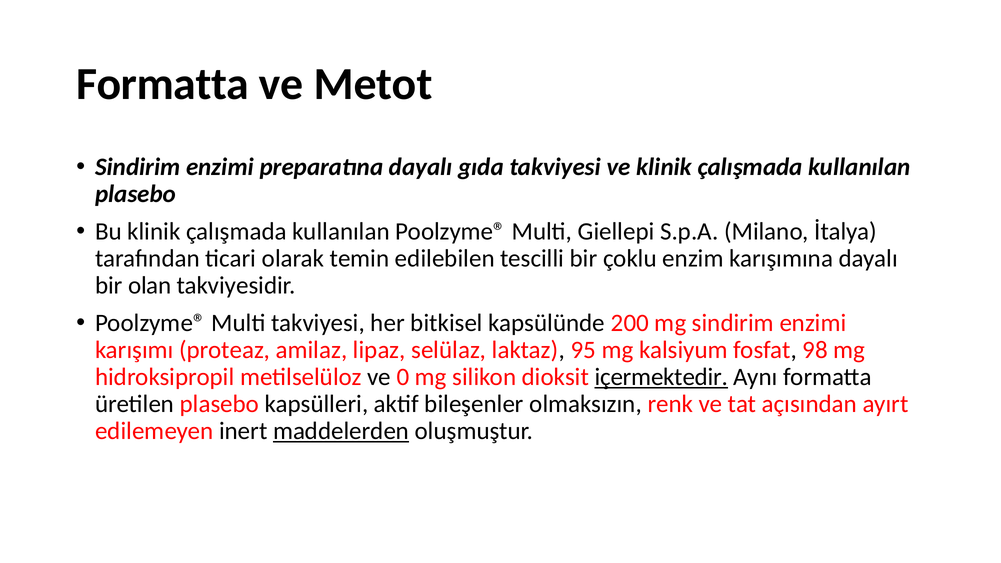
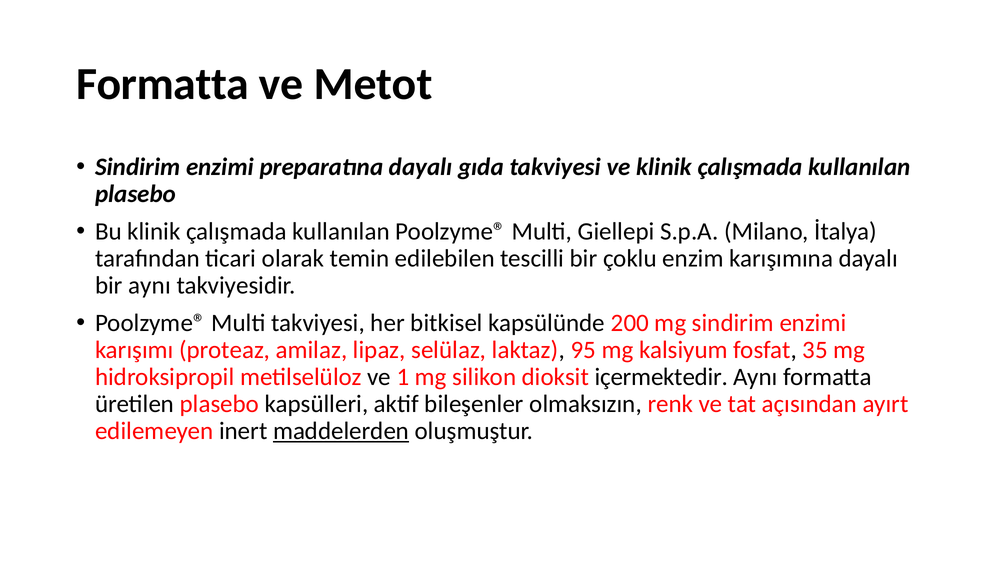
bir olan: olan -> aynı (150, 286)
98: 98 -> 35 (815, 350)
0: 0 -> 1 (403, 377)
içermektedir underline: present -> none (661, 377)
